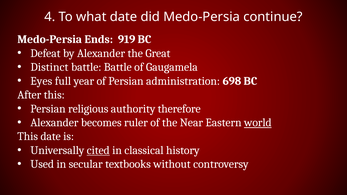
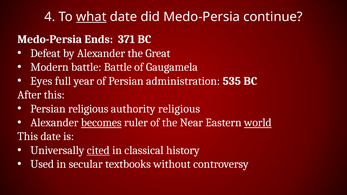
what underline: none -> present (91, 17)
919: 919 -> 371 (127, 39)
Distinct: Distinct -> Modern (49, 67)
698: 698 -> 535 (232, 81)
authority therefore: therefore -> religious (179, 109)
becomes underline: none -> present (101, 123)
